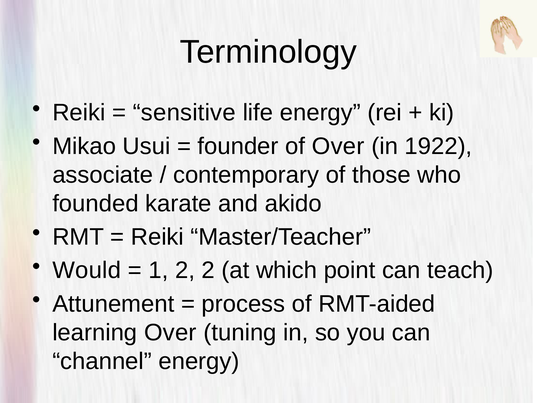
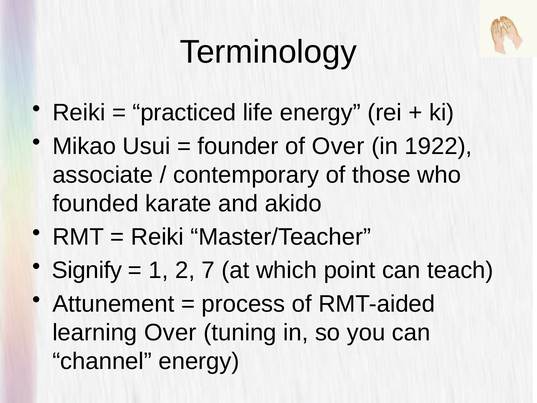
sensitive: sensitive -> practiced (184, 113)
Would: Would -> Signify (87, 270)
2 2: 2 -> 7 (208, 270)
